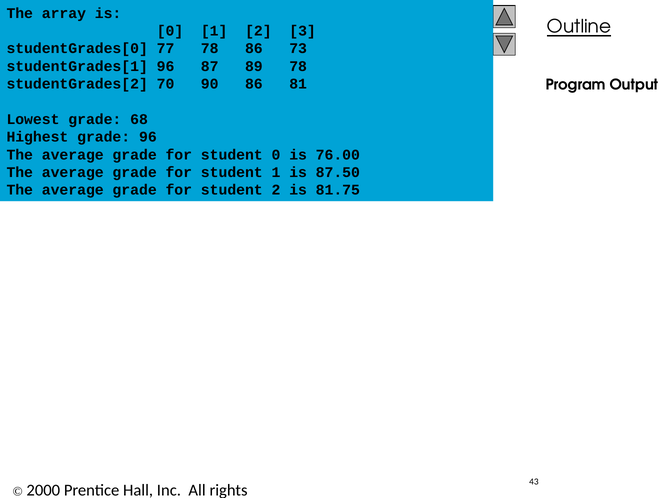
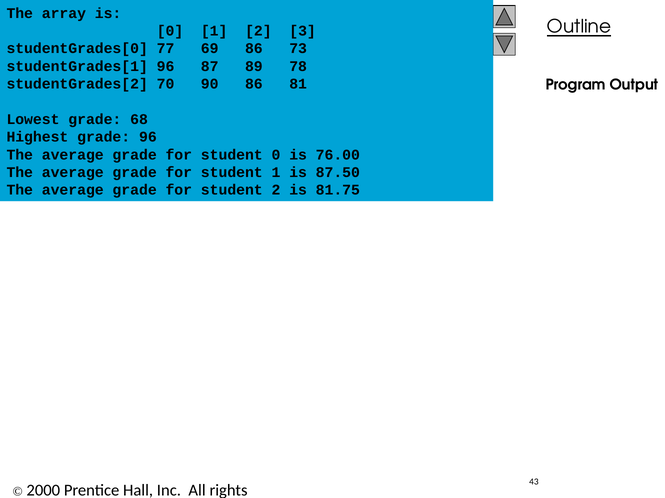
77 78: 78 -> 69 (210, 49)
